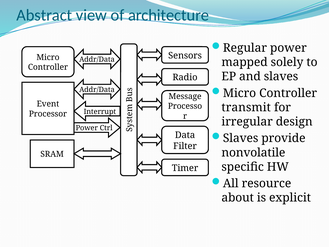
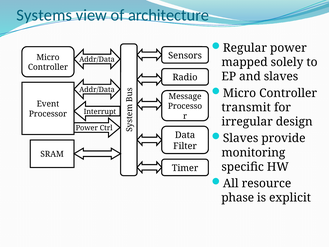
Abstract: Abstract -> Systems (44, 15)
nonvolatile: nonvolatile -> monitoring (253, 152)
about: about -> phase (238, 198)
